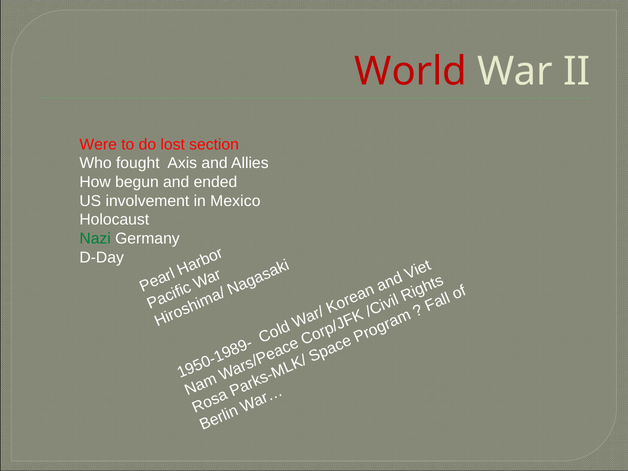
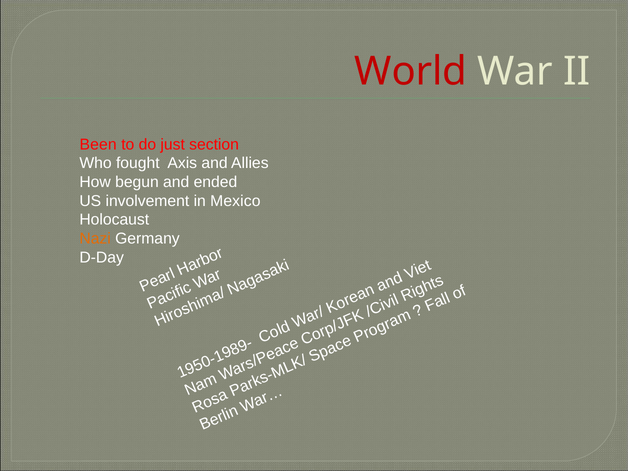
Were: Were -> Been (98, 144)
lost: lost -> just (173, 144)
Nazi colour: green -> orange (95, 239)
